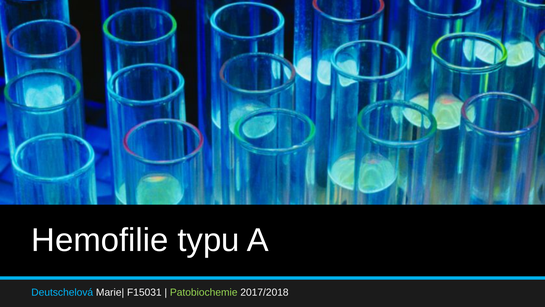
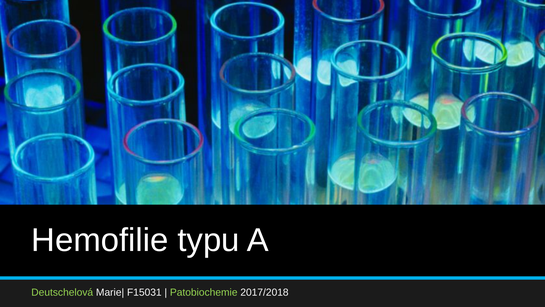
Deutschelová colour: light blue -> light green (62, 292)
